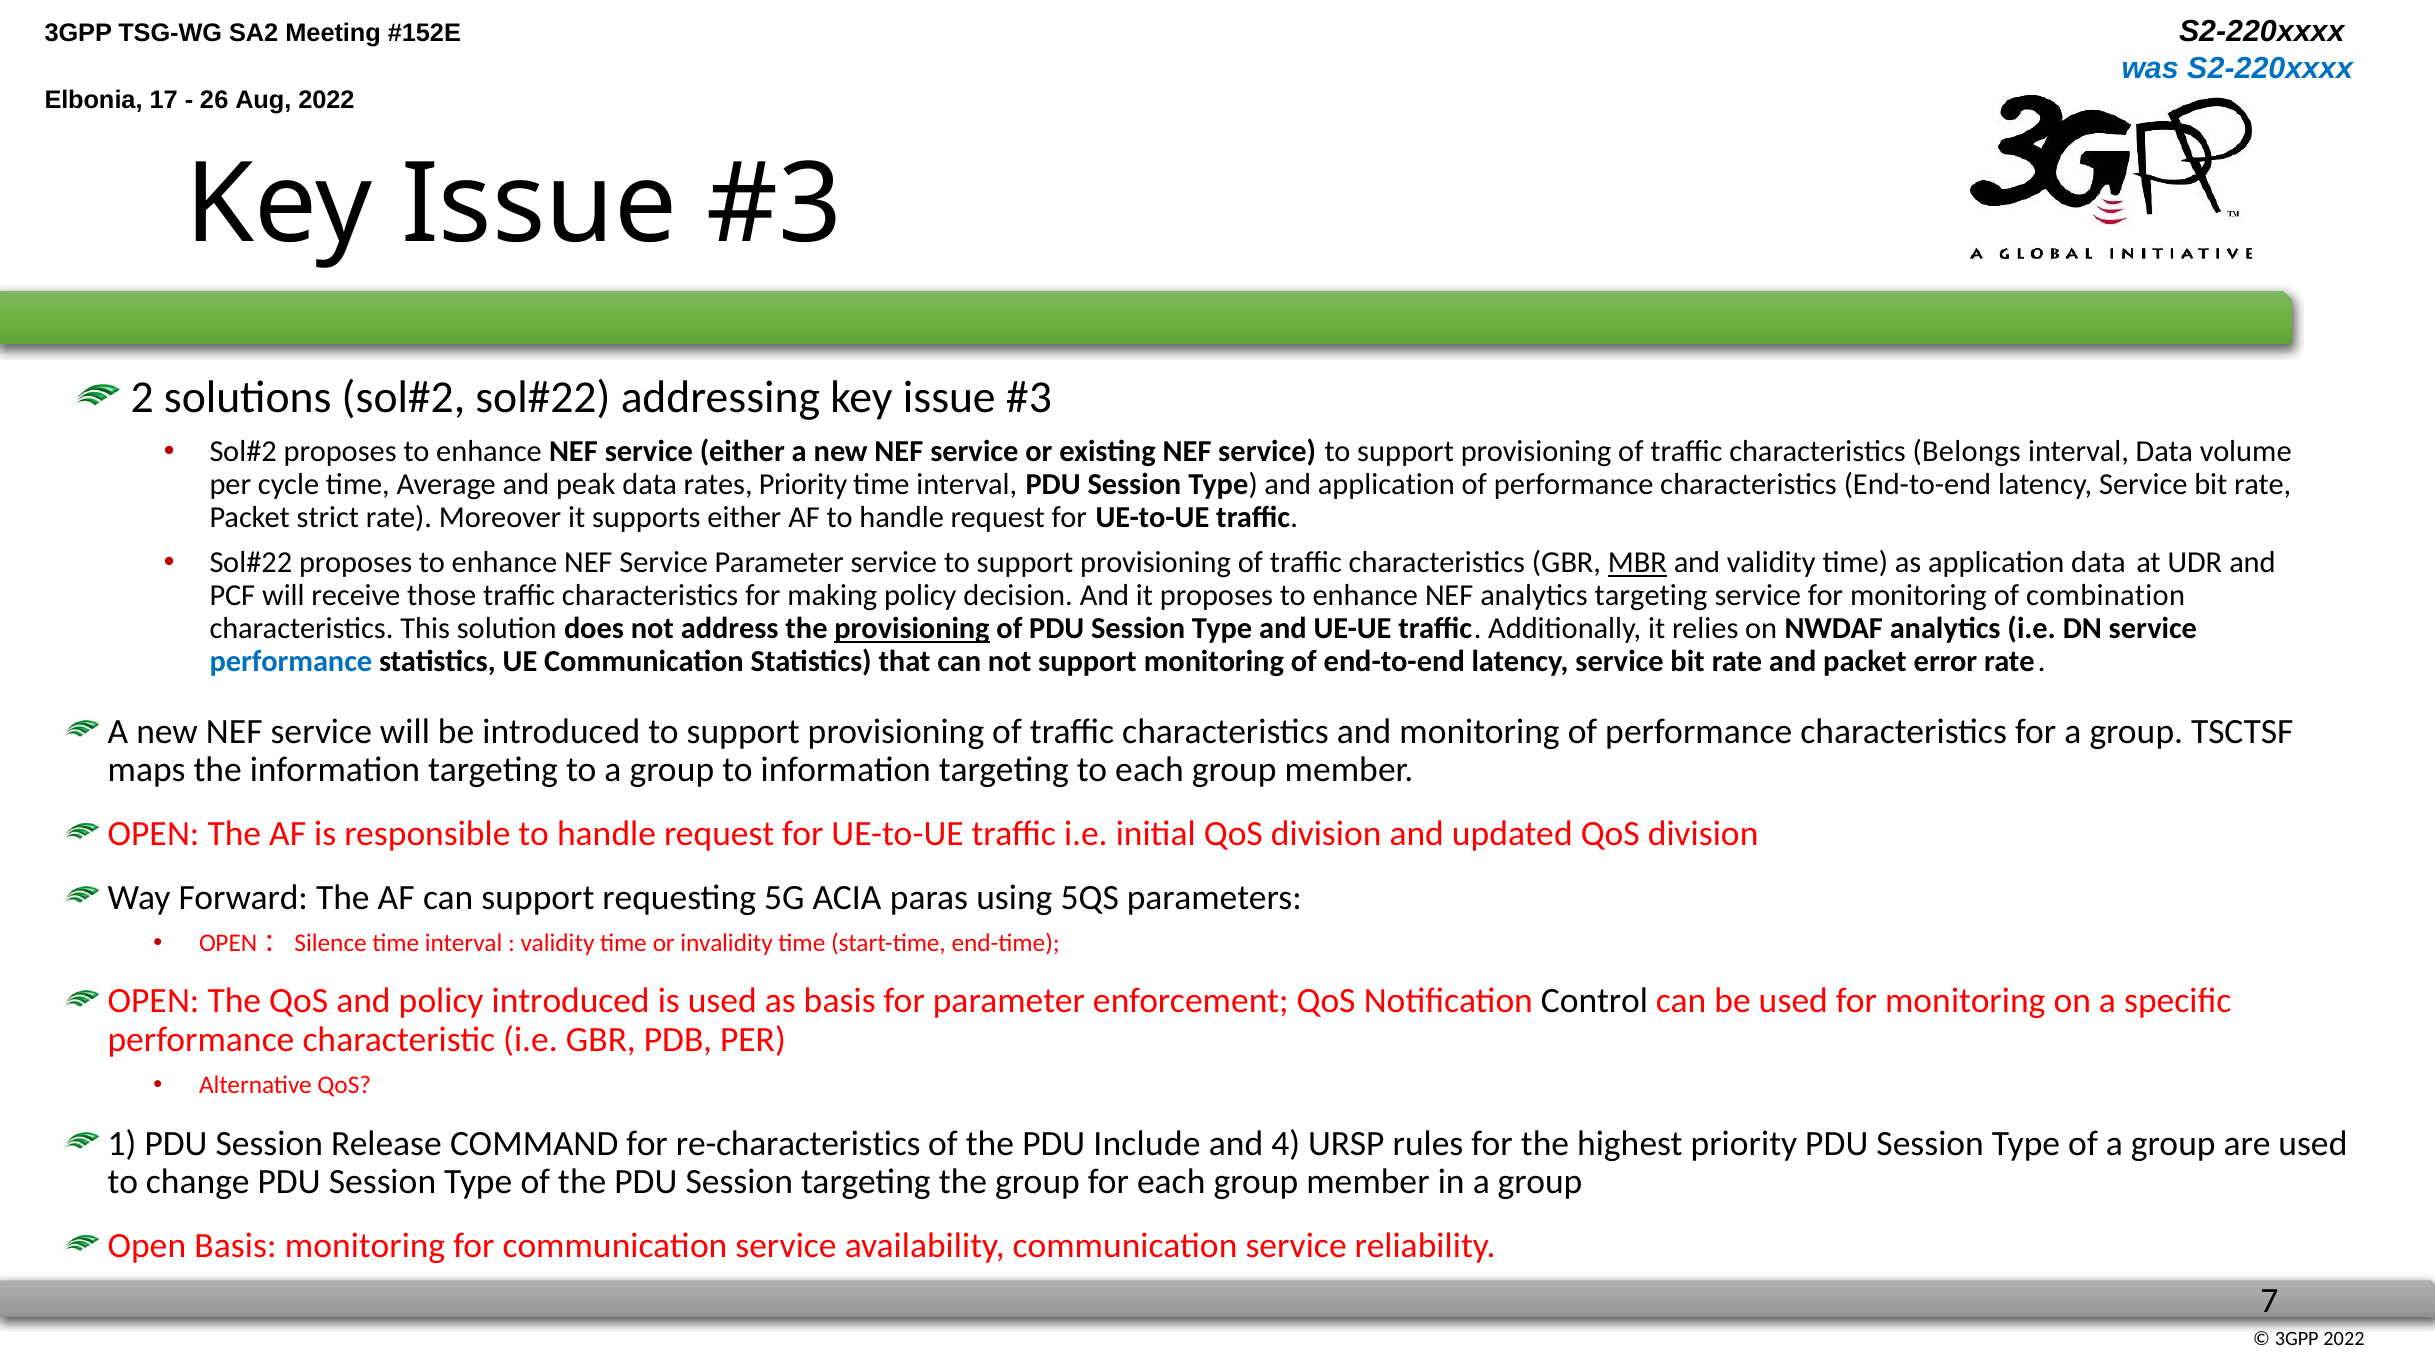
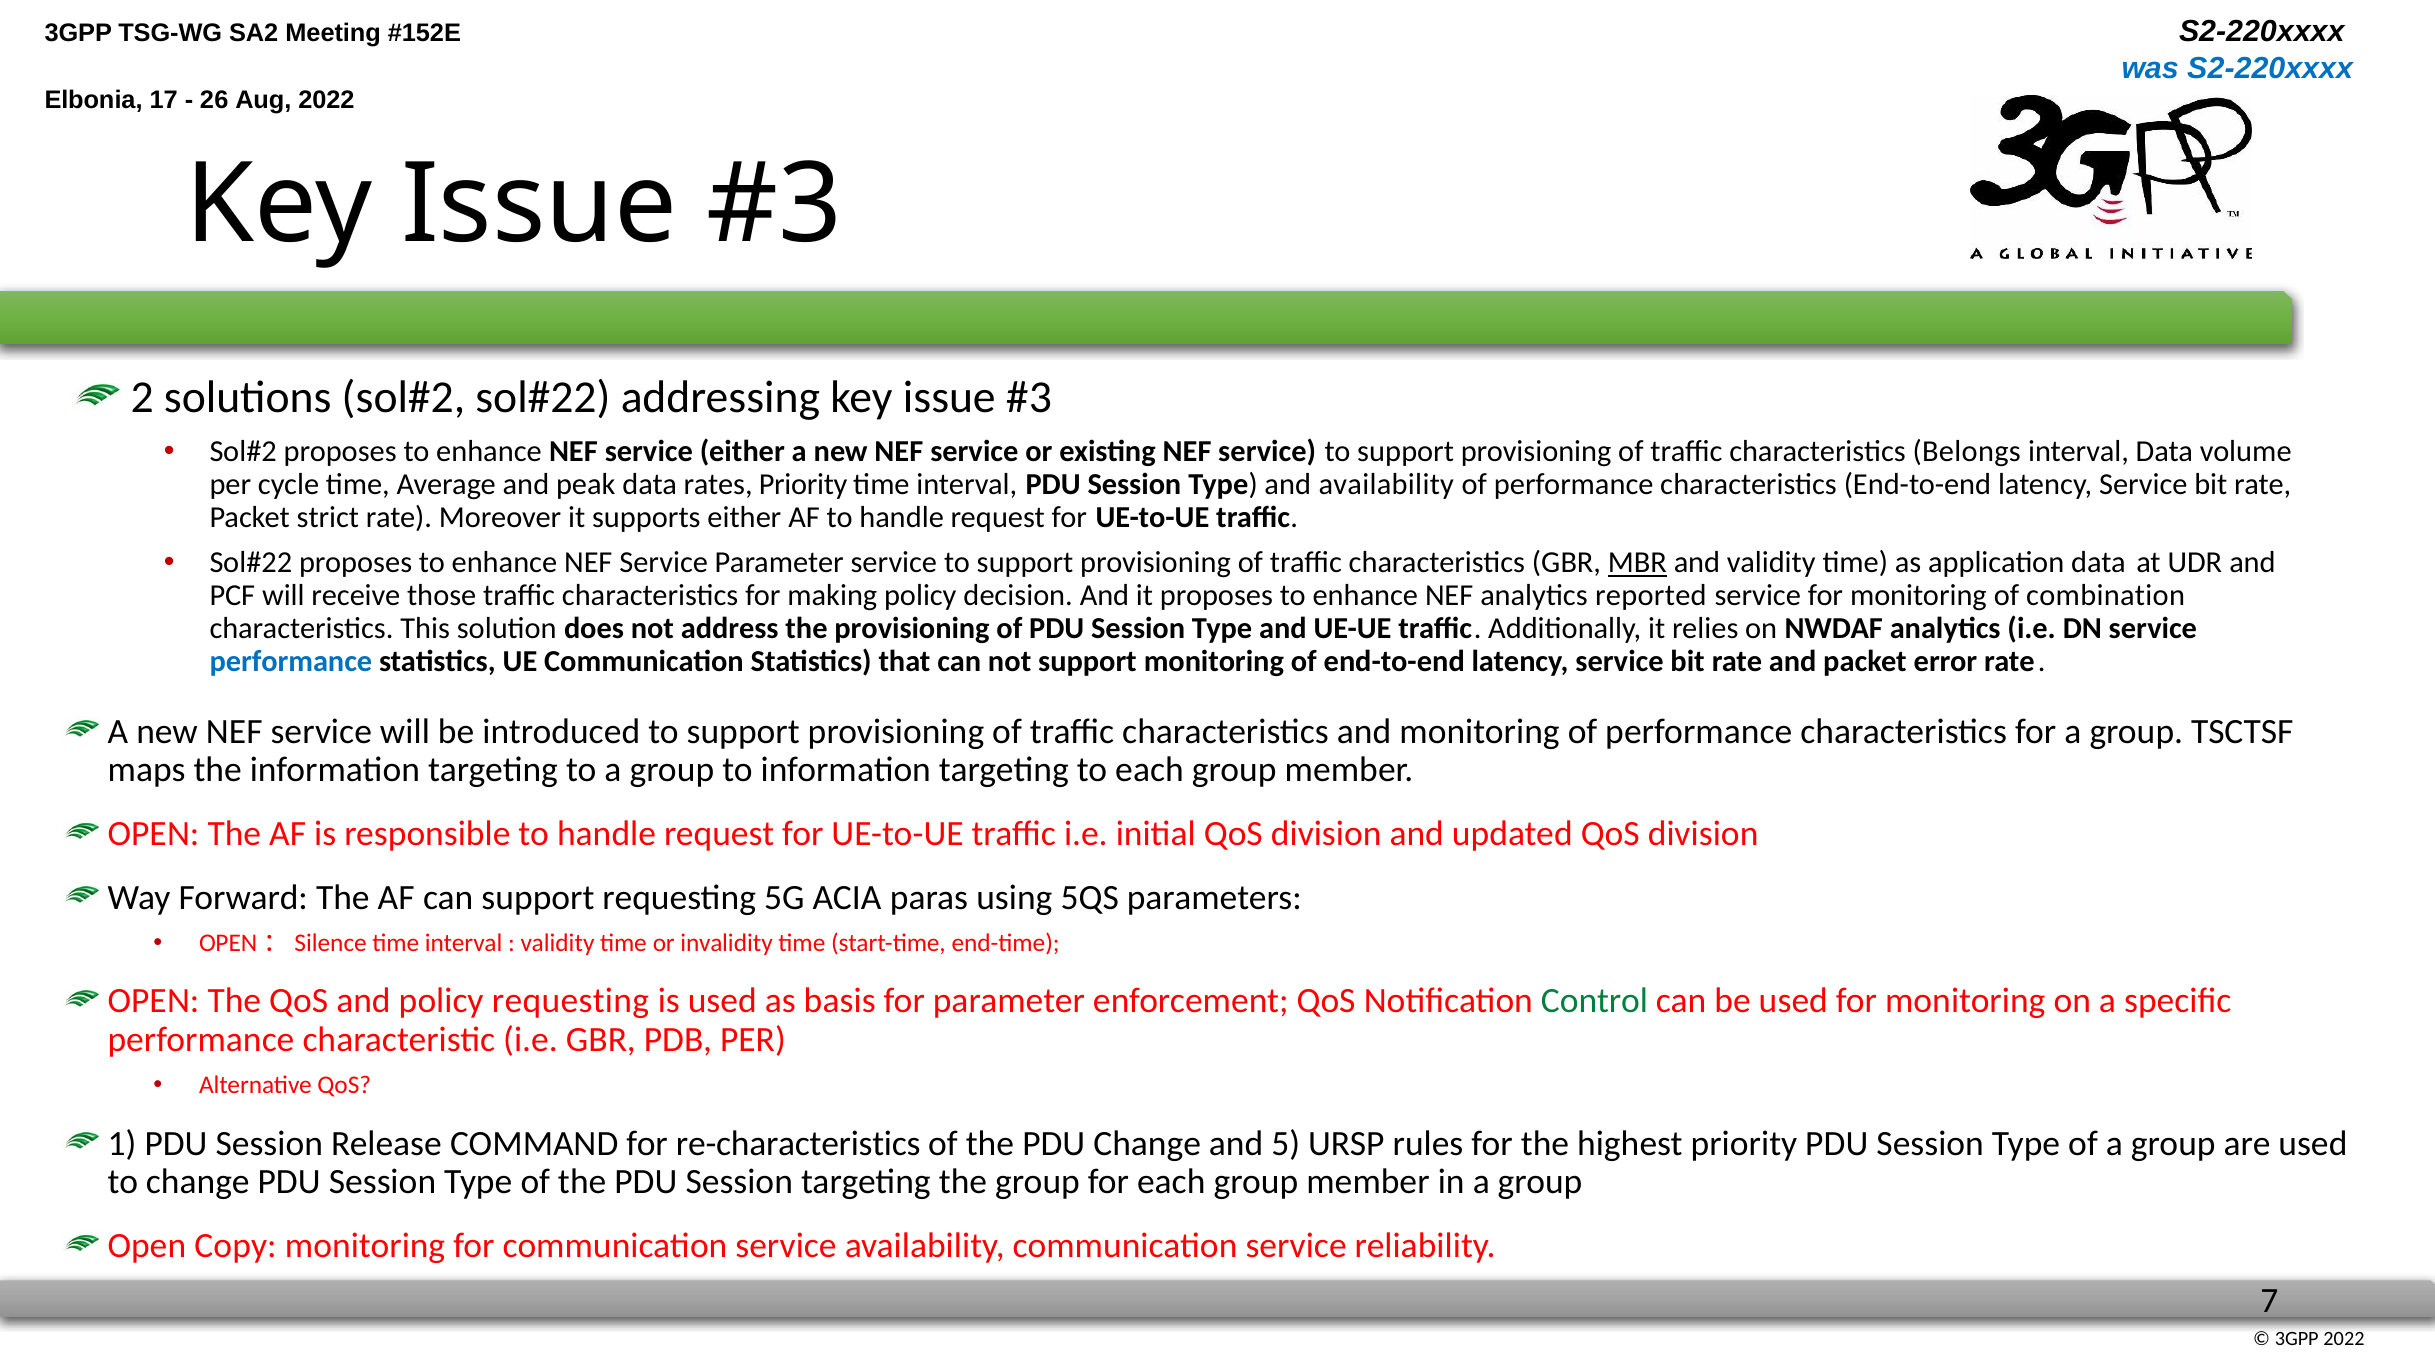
and application: application -> availability (1386, 485)
analytics targeting: targeting -> reported (1651, 596)
provisioning underline: present -> none (912, 629)
policy introduced: introduced -> requesting (570, 1002)
Control colour: black -> green (1595, 1002)
PDU Include: Include -> Change (1147, 1144)
4: 4 -> 5 (1286, 1144)
Open Basis: Basis -> Copy (236, 1246)
